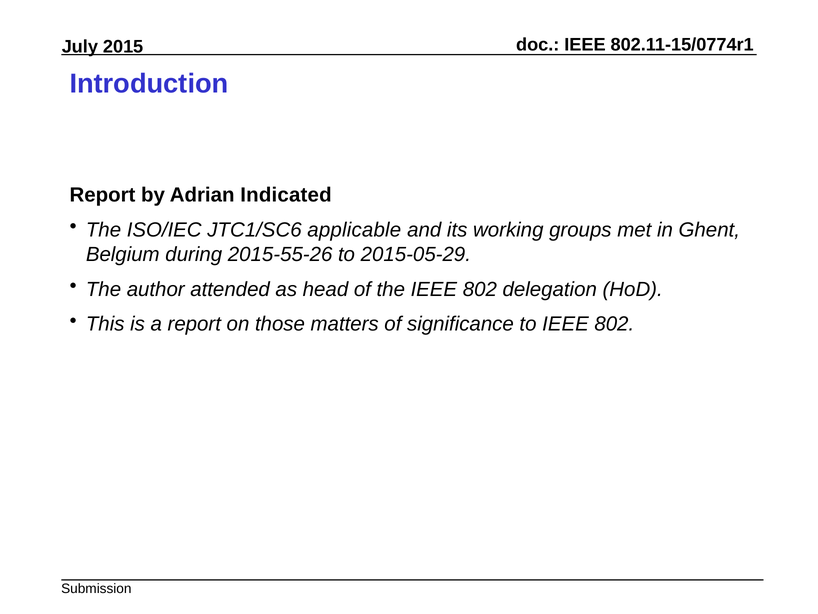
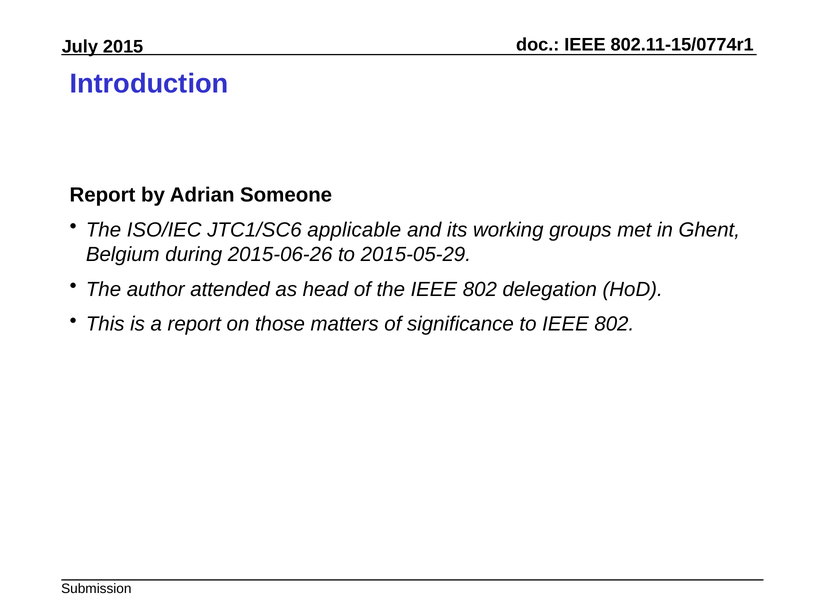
Indicated: Indicated -> Someone (286, 195)
2015-55-26: 2015-55-26 -> 2015-06-26 (280, 254)
